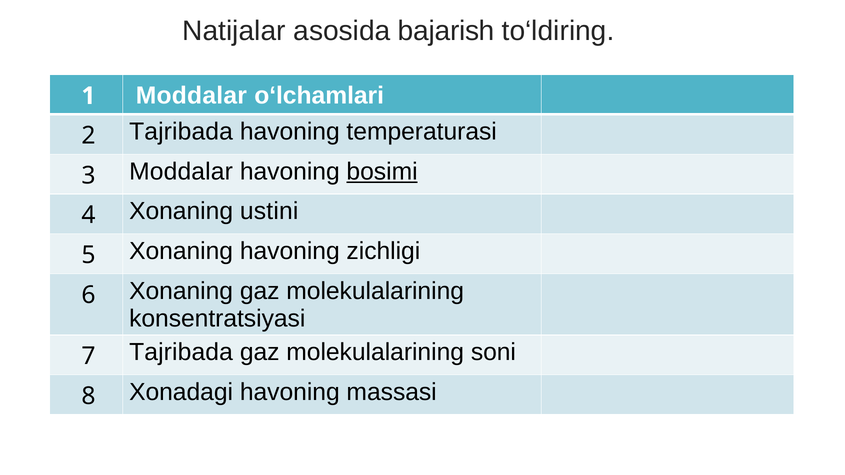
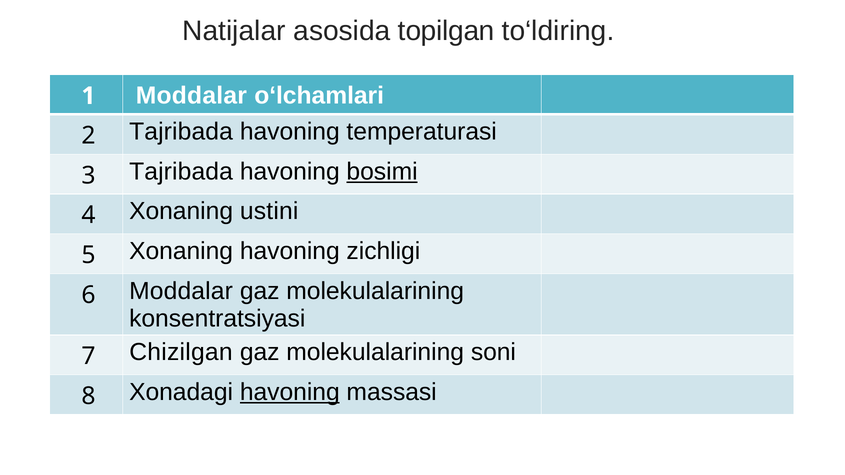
bajarish: bajarish -> topilgan (446, 31)
3 Moddalar: Moddalar -> Tajribada (181, 172)
6 Xonaning: Xonaning -> Moddalar (181, 291)
7 Tajribada: Tajribada -> Chizilgan (181, 352)
havoning underline: none -> present (290, 392)
